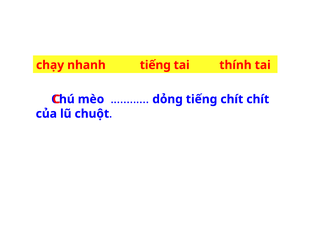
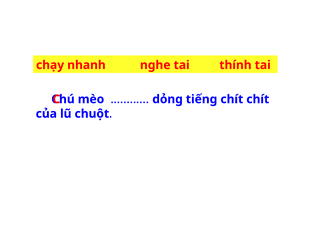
tiếng: tiếng -> nghe (155, 65)
